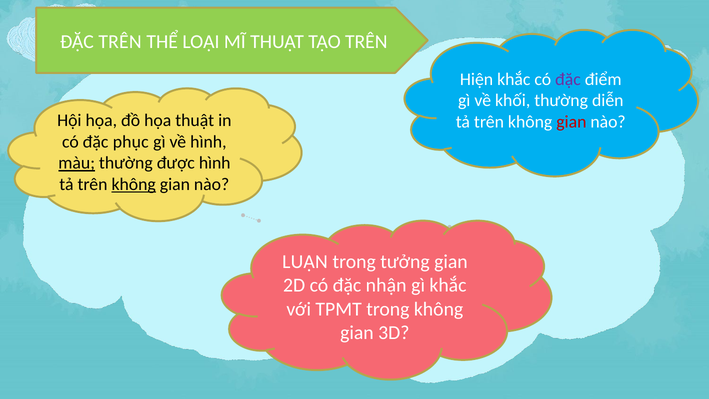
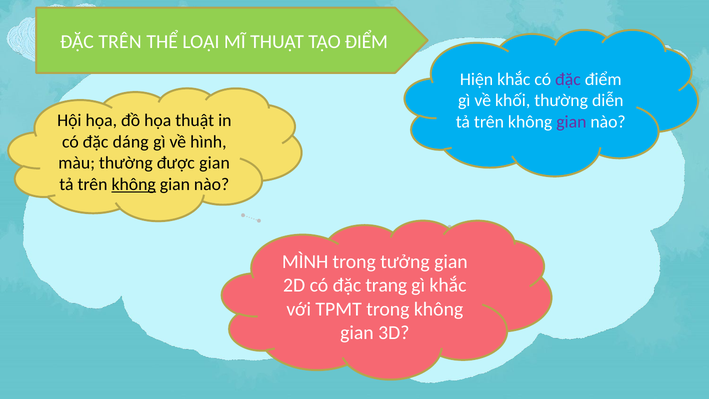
TẠO TRÊN: TRÊN -> ĐIỂM (366, 42)
gian colour: red -> purple (571, 122)
phục: phục -> dáng (131, 142)
màu underline: present -> none (77, 163)
được hình: hình -> gian (215, 163)
LUẬN: LUẬN -> MÌNH (305, 262)
nhận: nhận -> trang (386, 285)
